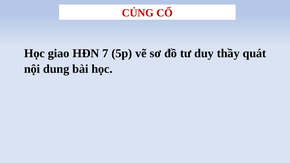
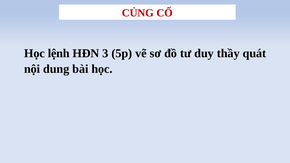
giao: giao -> lệnh (59, 53)
7: 7 -> 3 (105, 53)
